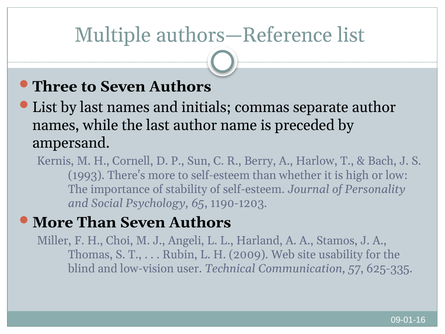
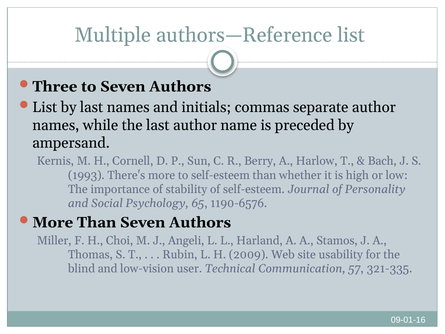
1190-1203: 1190-1203 -> 1190-6576 (239, 203)
625-335: 625-335 -> 321-335 (389, 269)
